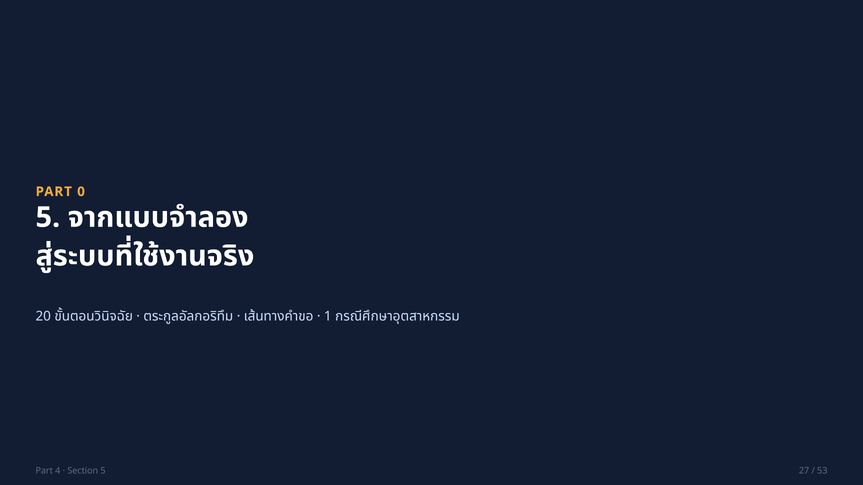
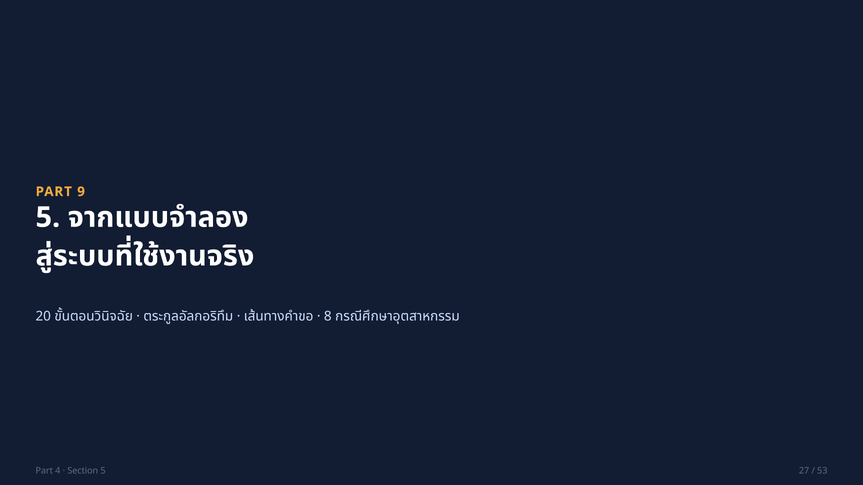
0: 0 -> 9 (81, 192)
1: 1 -> 8 (328, 316)
